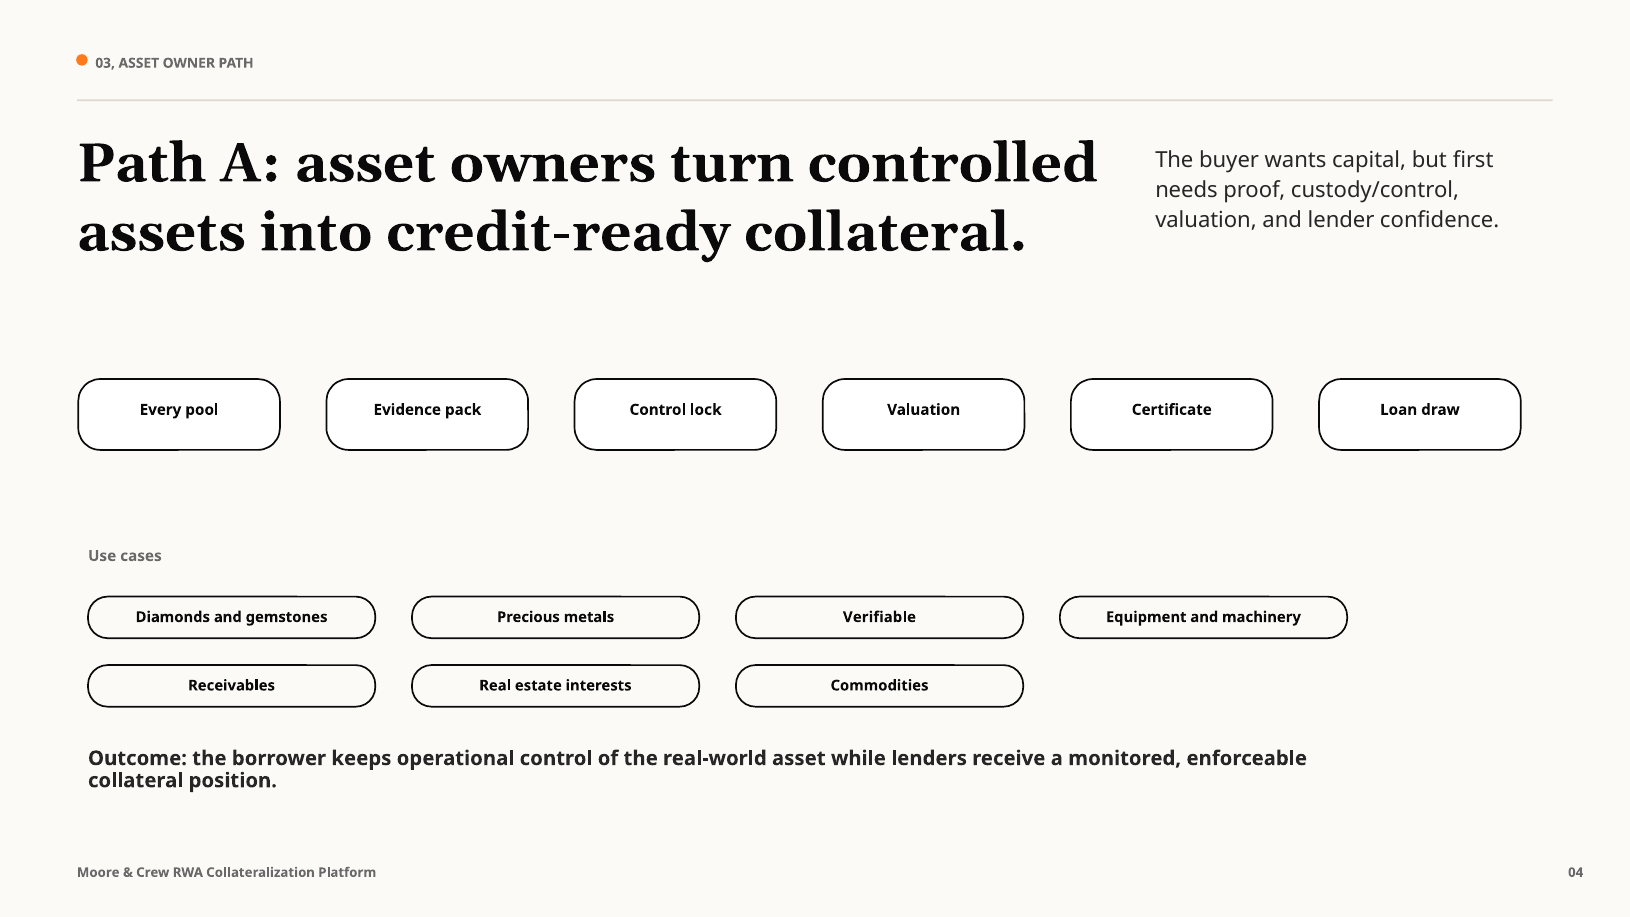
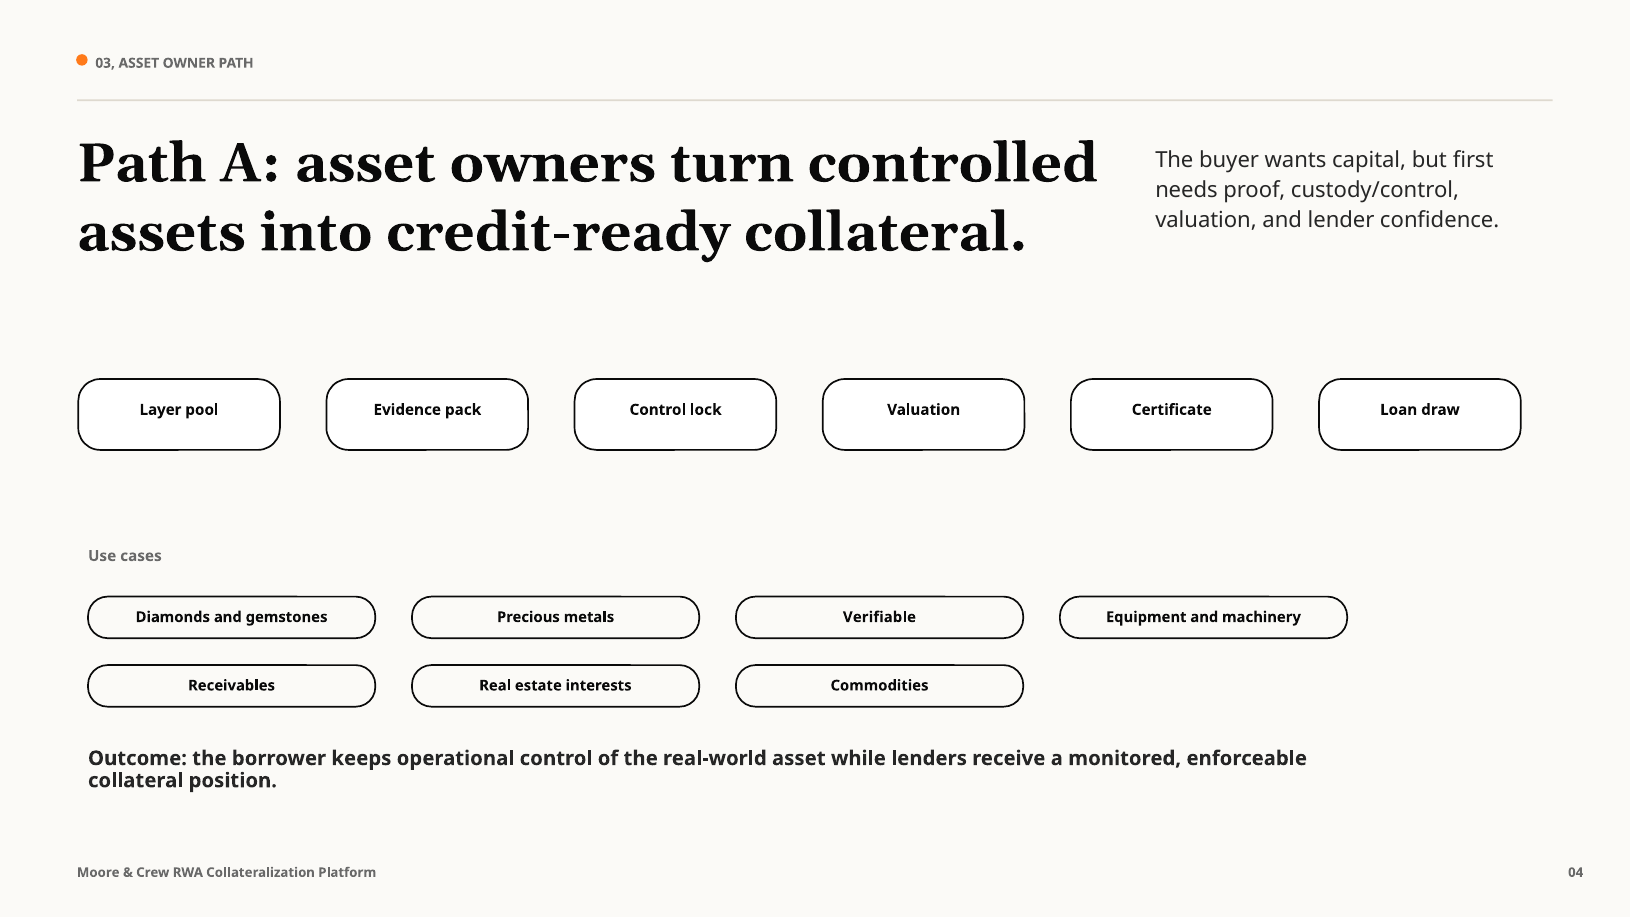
Every: Every -> Layer (161, 410)
